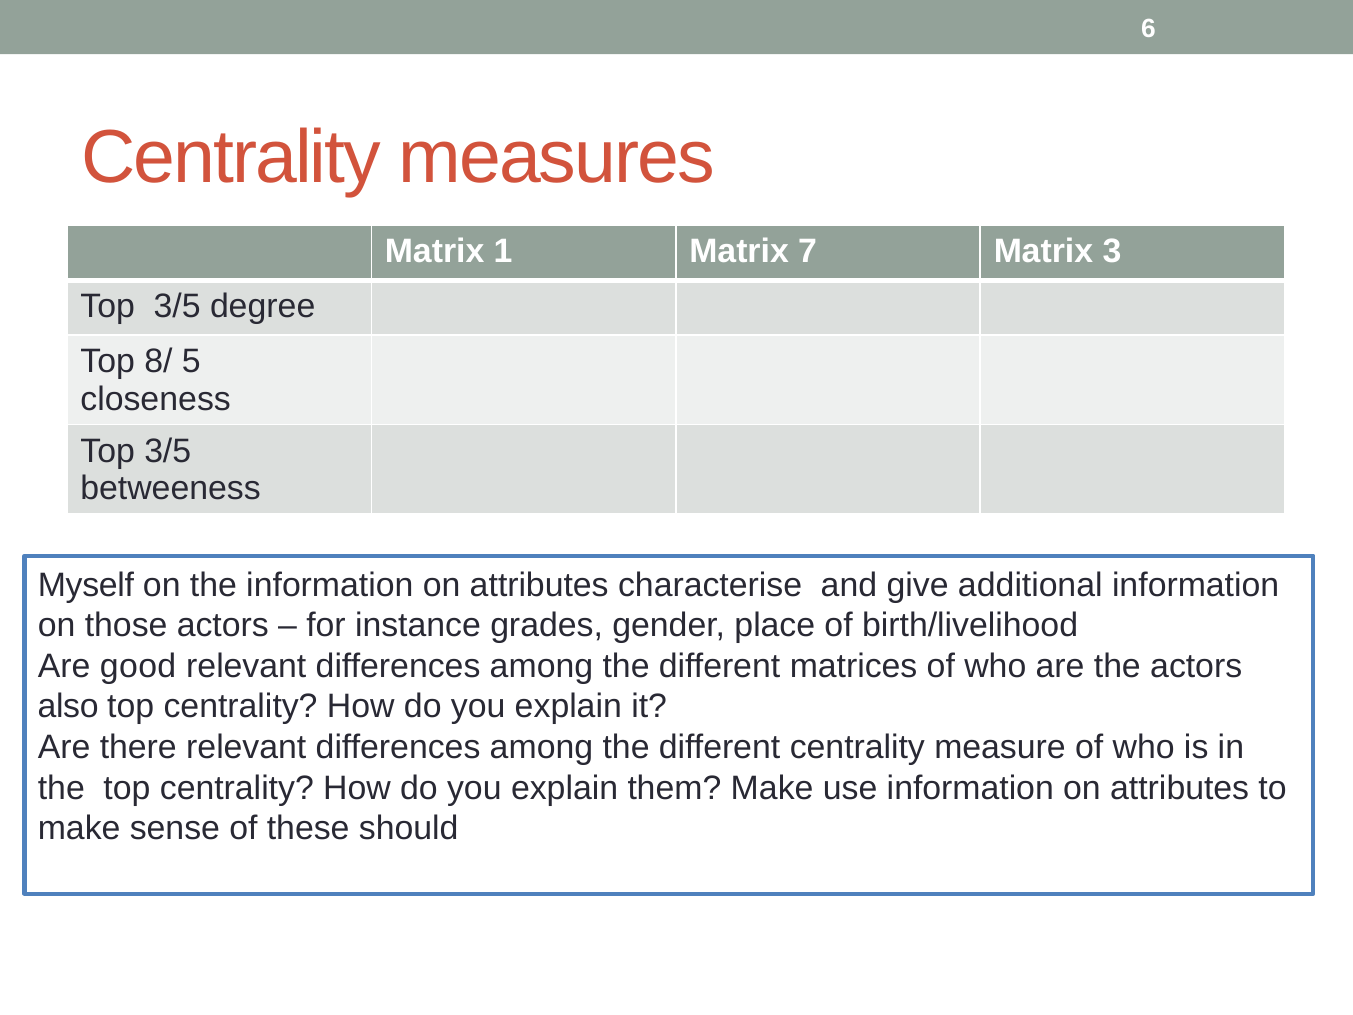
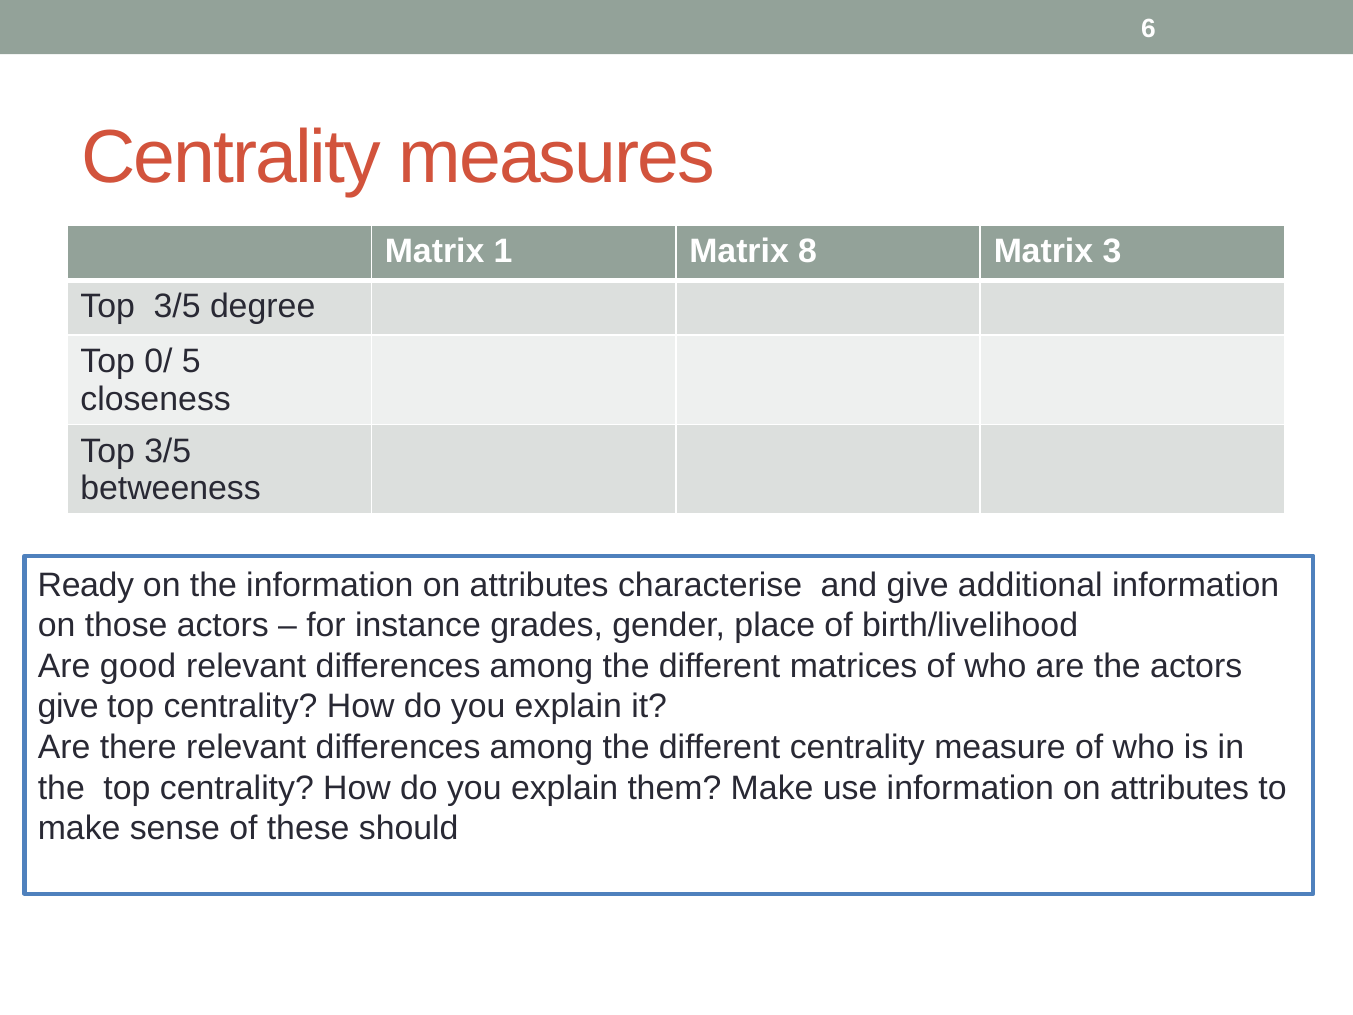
7: 7 -> 8 (808, 252)
8/: 8/ -> 0/ (158, 361)
Myself: Myself -> Ready (86, 585)
also: also -> give (68, 707)
